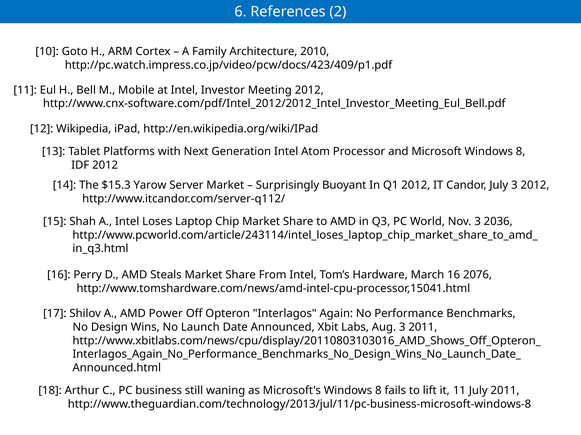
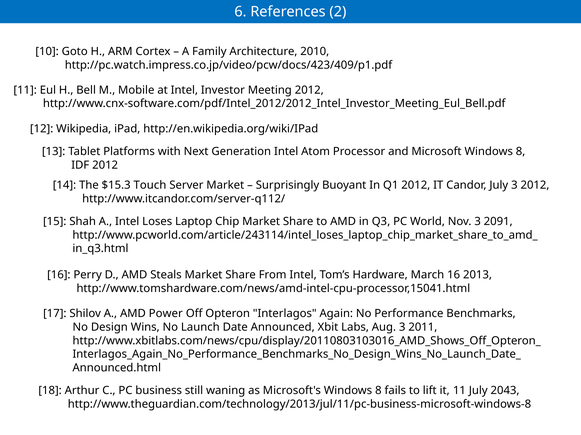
Yarow: Yarow -> Touch (150, 185)
2036: 2036 -> 2091 (498, 222)
2076: 2076 -> 2013 (478, 275)
July 2011: 2011 -> 2043 (505, 391)
